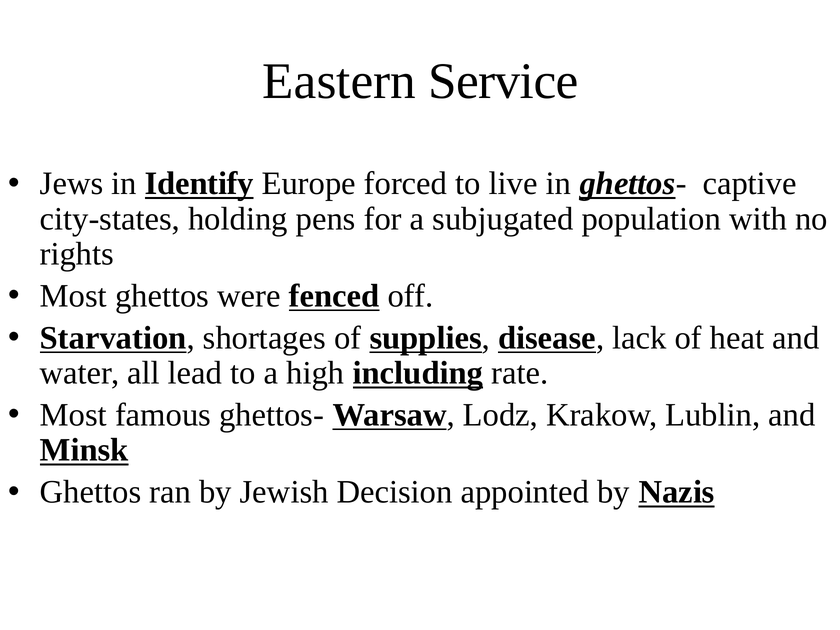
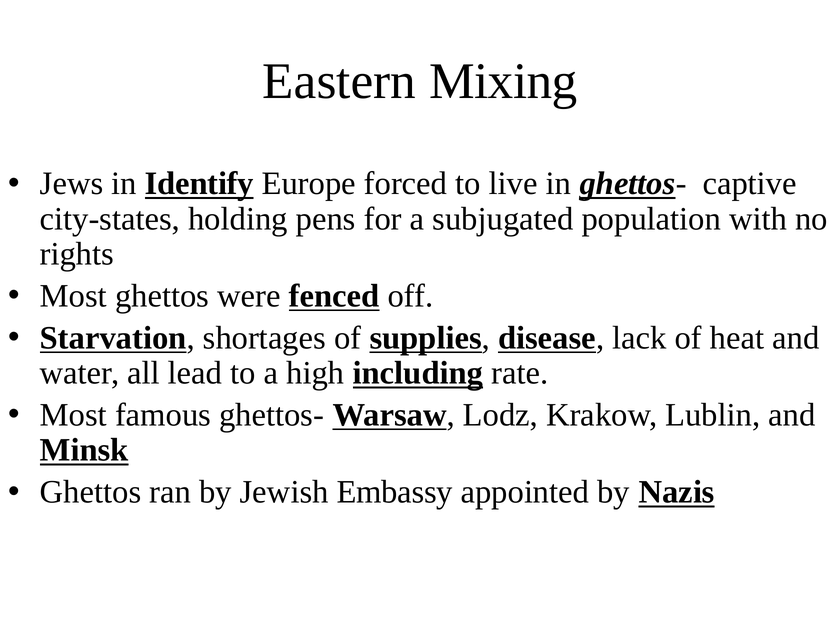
Service: Service -> Mixing (503, 81)
Decision: Decision -> Embassy (395, 492)
